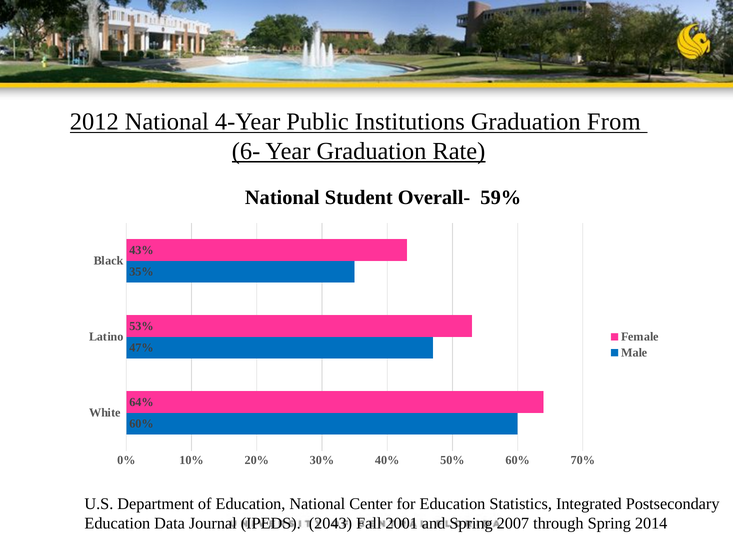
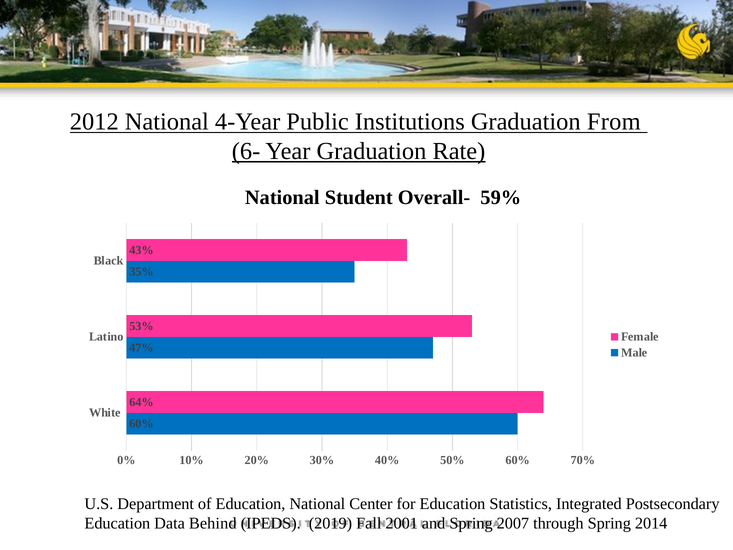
Journal: Journal -> Behind (213, 523)
2043: 2043 -> 2019 (330, 523)
